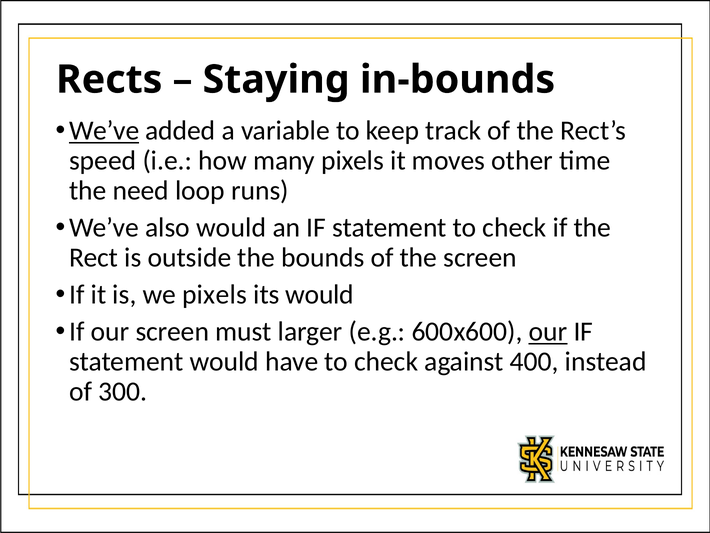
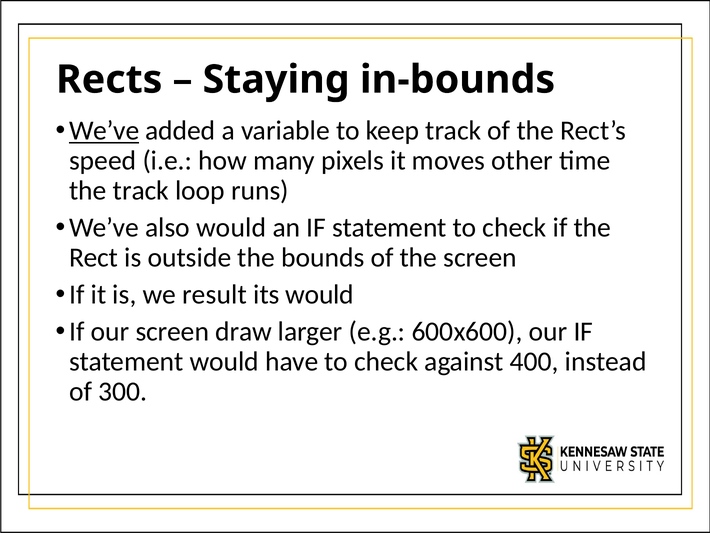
the need: need -> track (141, 190)
we pixels: pixels -> result (215, 294)
must: must -> draw (244, 332)
our underline: present -> none (548, 332)
